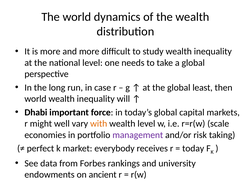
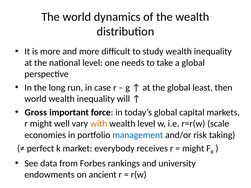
Dhabi: Dhabi -> Gross (36, 112)
management colour: purple -> blue (138, 135)
today: today -> might (193, 149)
